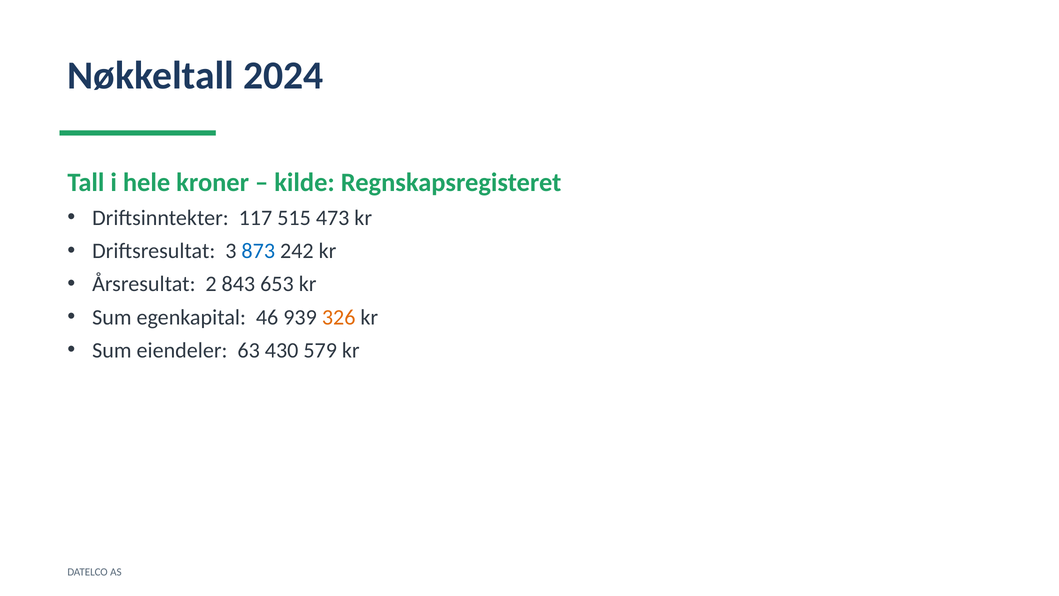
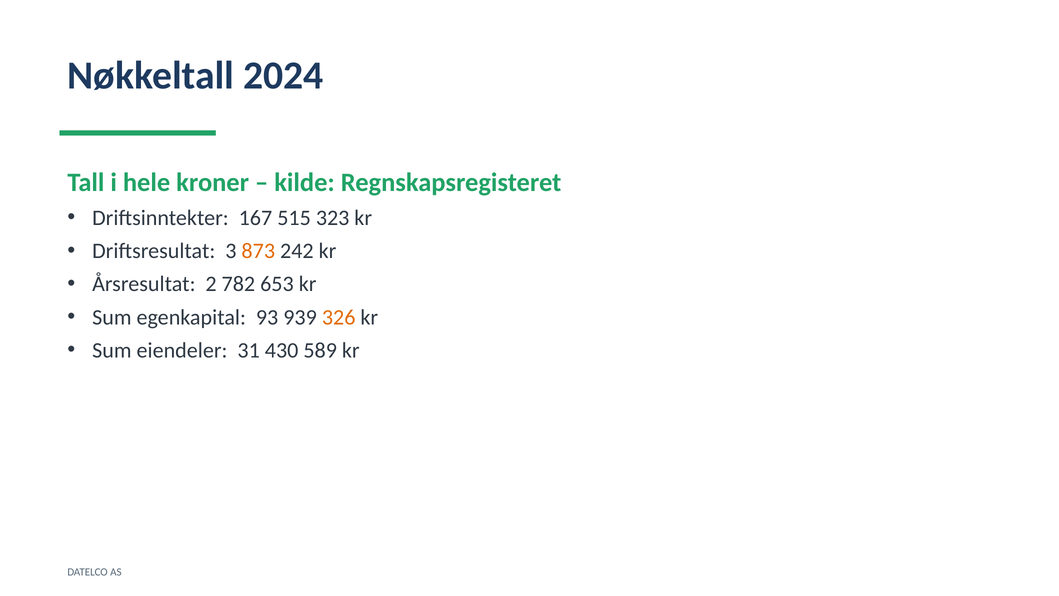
117: 117 -> 167 (255, 218)
473: 473 -> 323 (333, 218)
873 colour: blue -> orange (258, 251)
843: 843 -> 782 (238, 284)
46: 46 -> 93 (267, 317)
63: 63 -> 31 (249, 350)
579: 579 -> 589 (320, 350)
